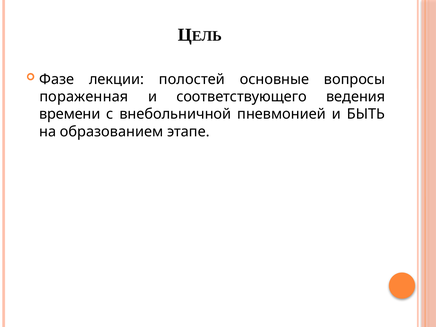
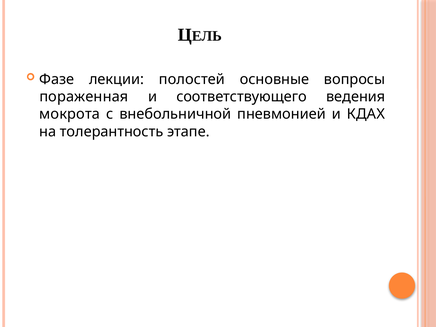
времени: времени -> мокрота (70, 114)
БЫТЬ: БЫТЬ -> КДАХ (366, 114)
образованием: образованием -> толерантность (112, 132)
